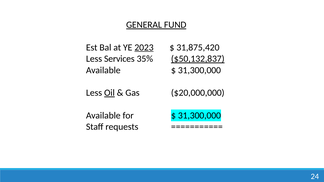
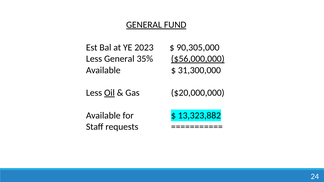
2023 underline: present -> none (144, 48)
31,875,420: 31,875,420 -> 90,305,000 (198, 48)
Less Services: Services -> General (119, 59)
$50,132,837: $50,132,837 -> $56,000,000 (198, 59)
31,300,000: 31,300,000 -> 13,323,882 (199, 116)
